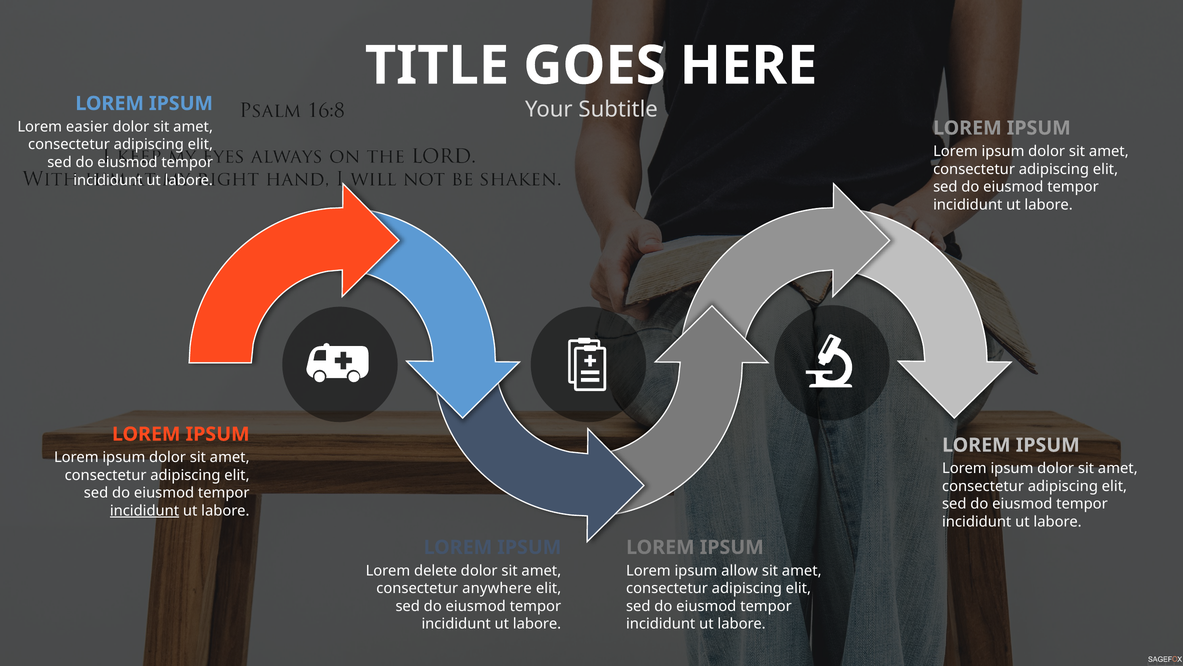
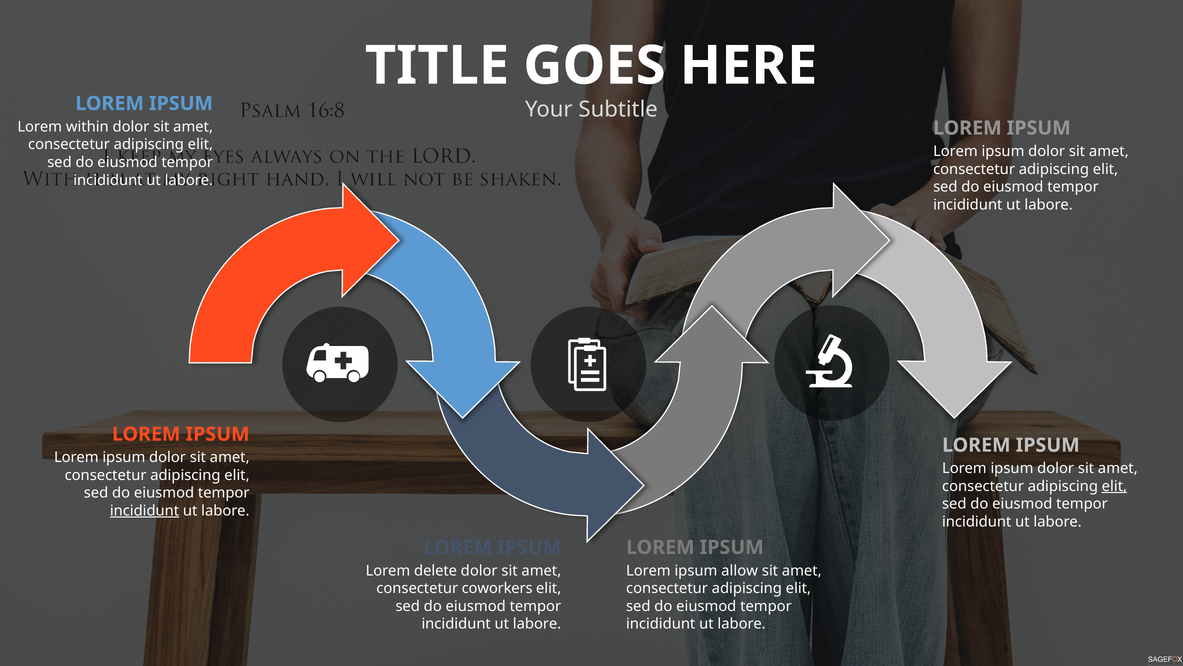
easier: easier -> within (87, 127)
elit underline: none -> present (1114, 486)
anywhere: anywhere -> coworkers (497, 588)
